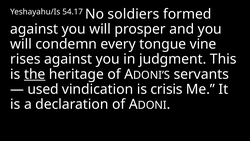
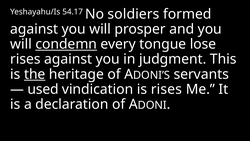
condemn underline: none -> present (66, 44)
vine: vine -> lose (203, 44)
is crisis: crisis -> rises (166, 89)
